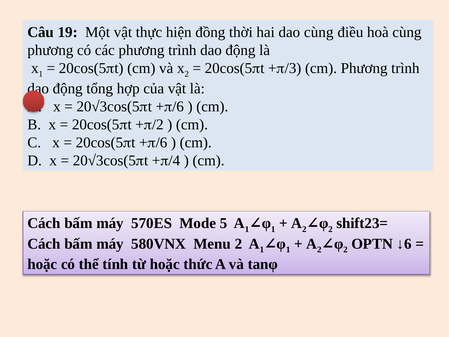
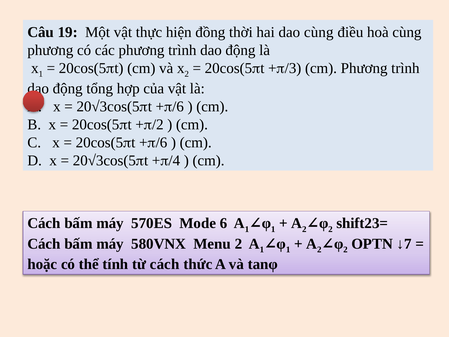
5: 5 -> 6 (224, 223)
↓6: ↓6 -> ↓7 (404, 244)
từ hoặc: hoặc -> cách (165, 264)
